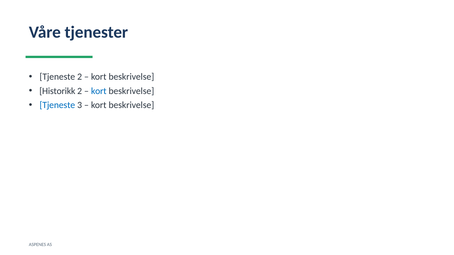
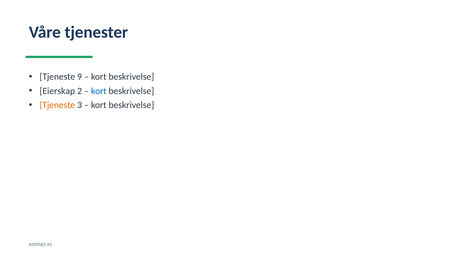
Tjeneste 2: 2 -> 9 (80, 77)
Historikk: Historikk -> Eierskap (57, 91)
Tjeneste colour: blue -> orange (57, 105)
